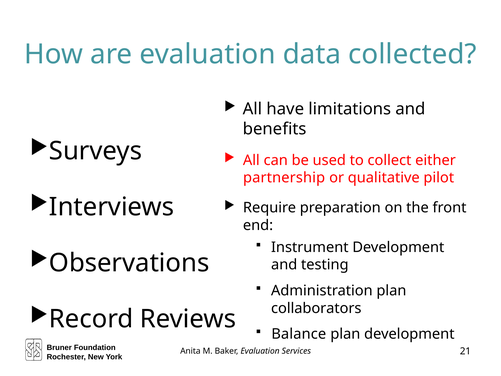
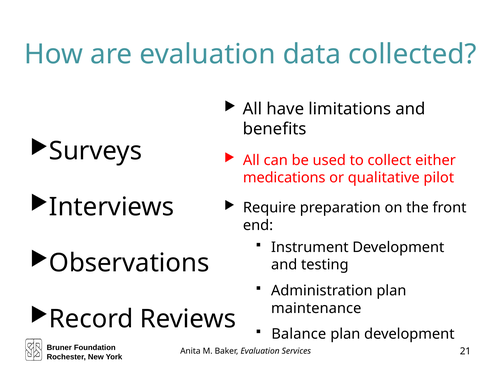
partnership: partnership -> medications (284, 178)
collaborators: collaborators -> maintenance (316, 308)
